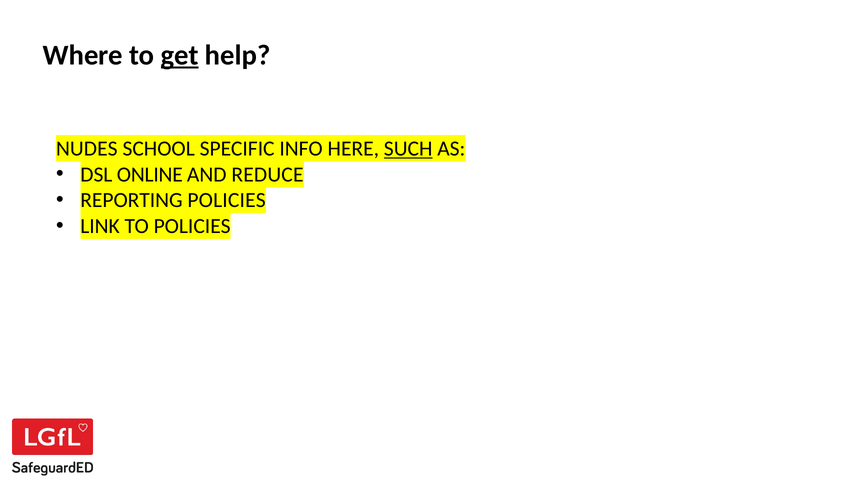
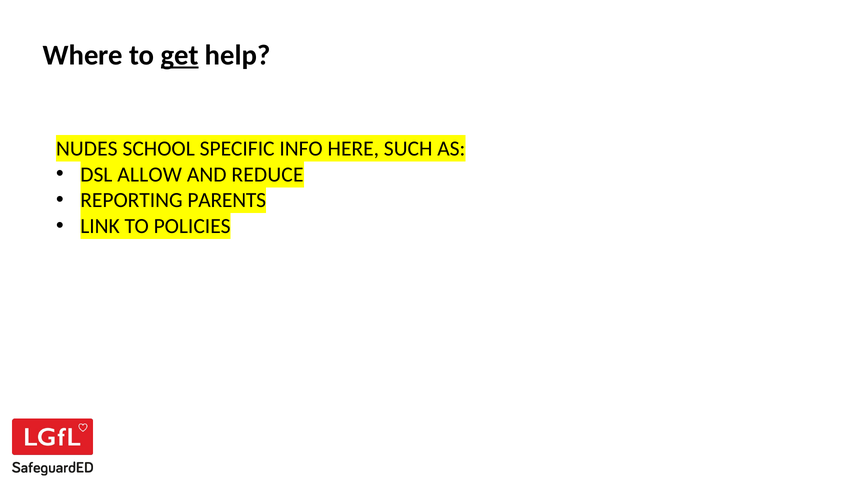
SUCH underline: present -> none (408, 149)
ONLINE: ONLINE -> ALLOW (150, 175)
REPORTING POLICIES: POLICIES -> PARENTS (227, 200)
